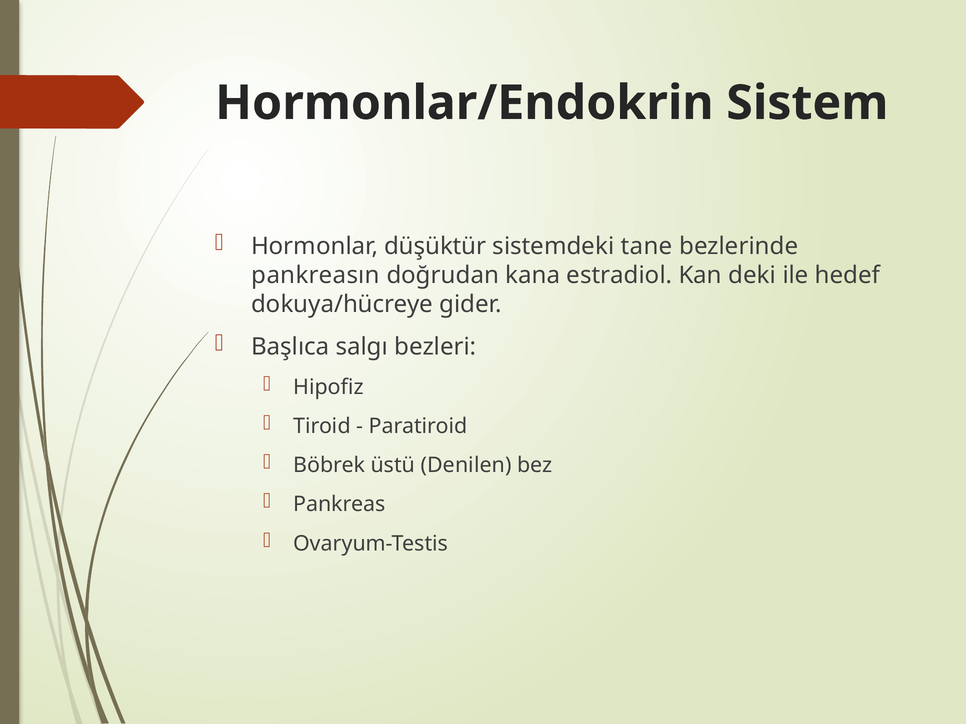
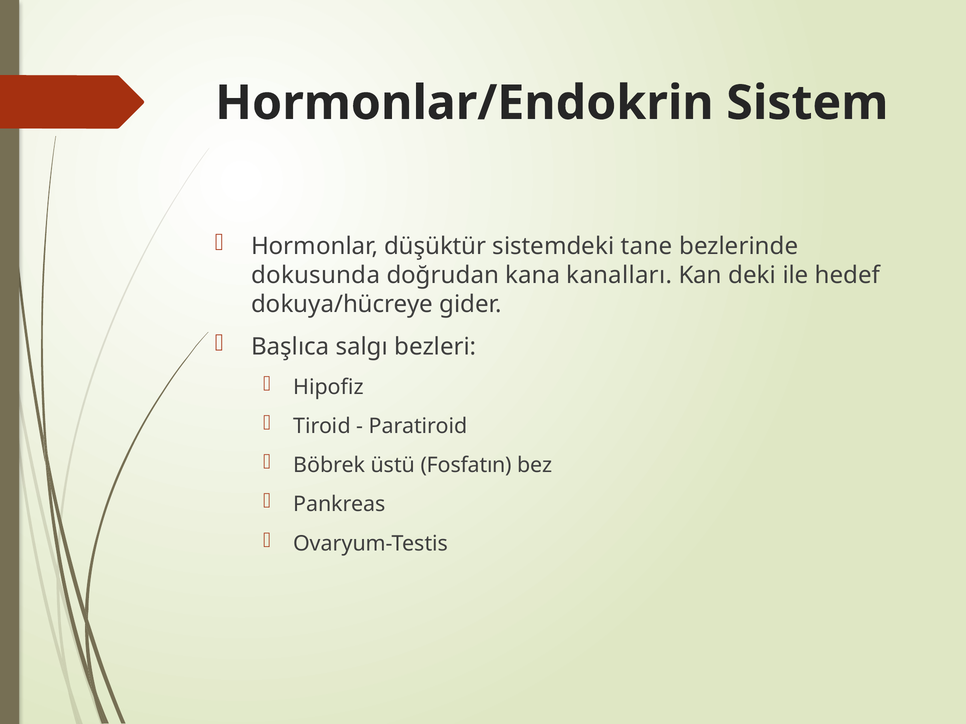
pankreasın: pankreasın -> dokusunda (316, 275)
estradiol: estradiol -> kanalları (619, 275)
Denilen: Denilen -> Fosfatın (466, 466)
